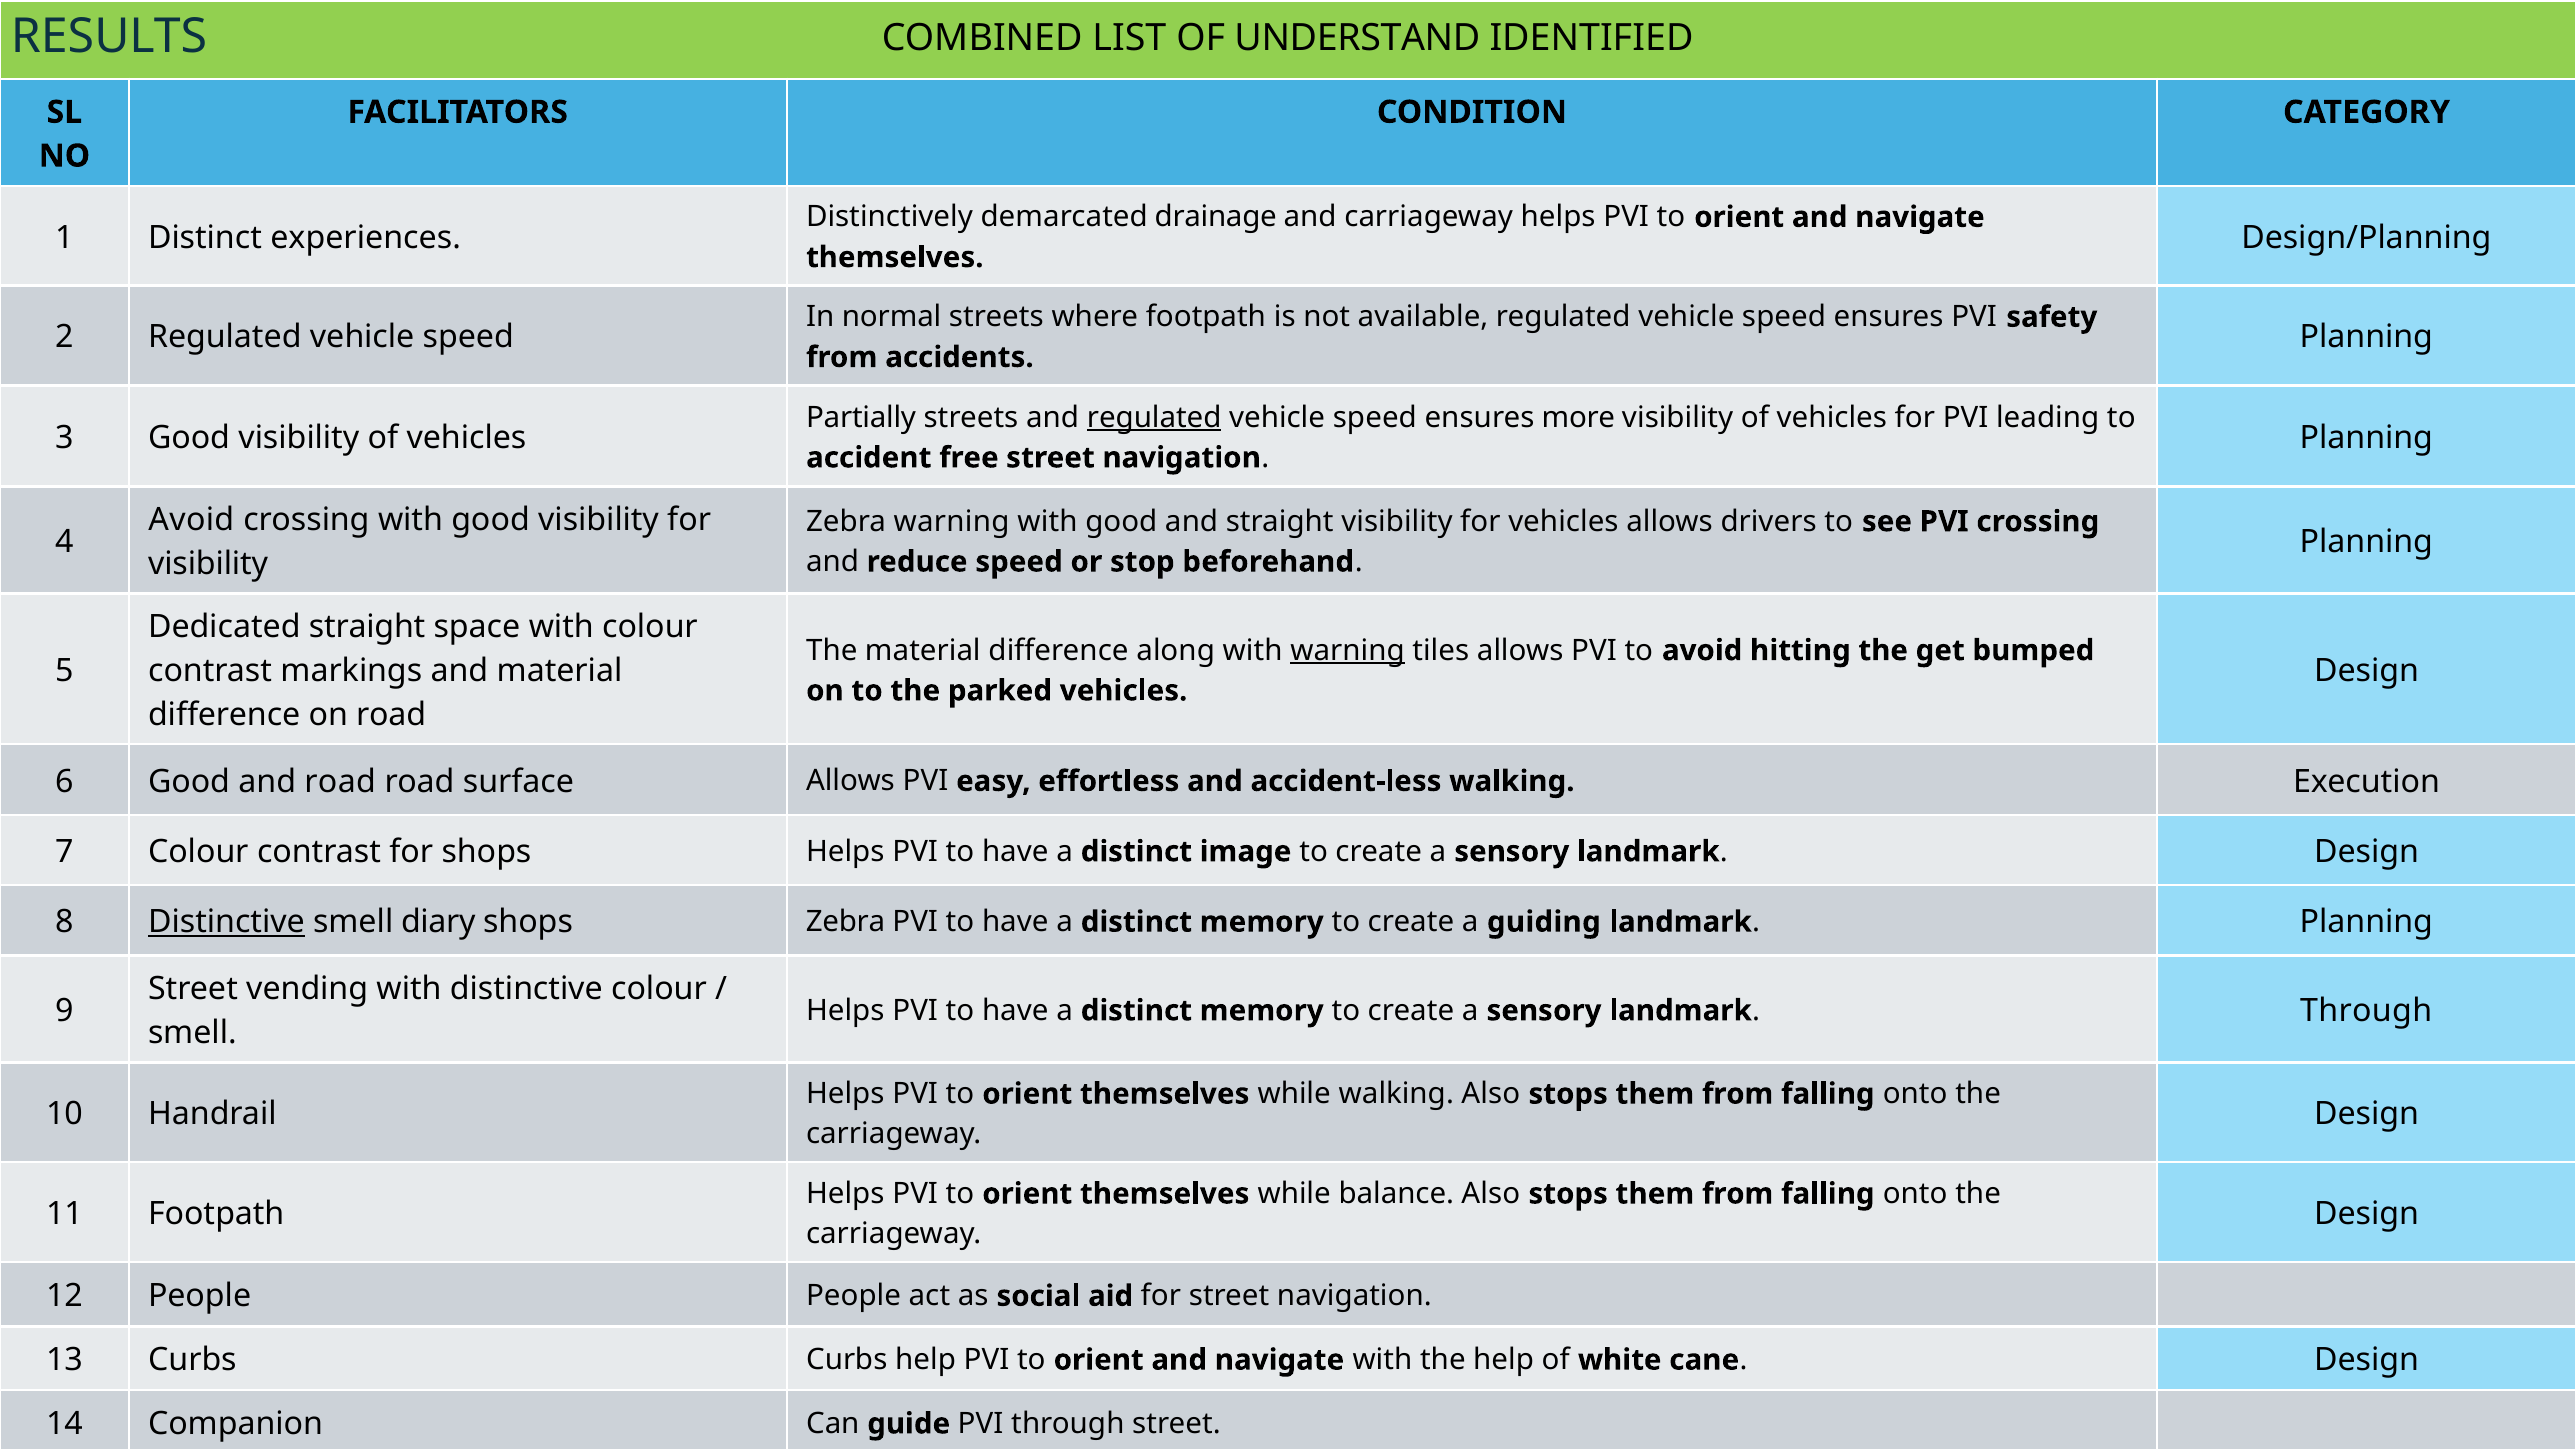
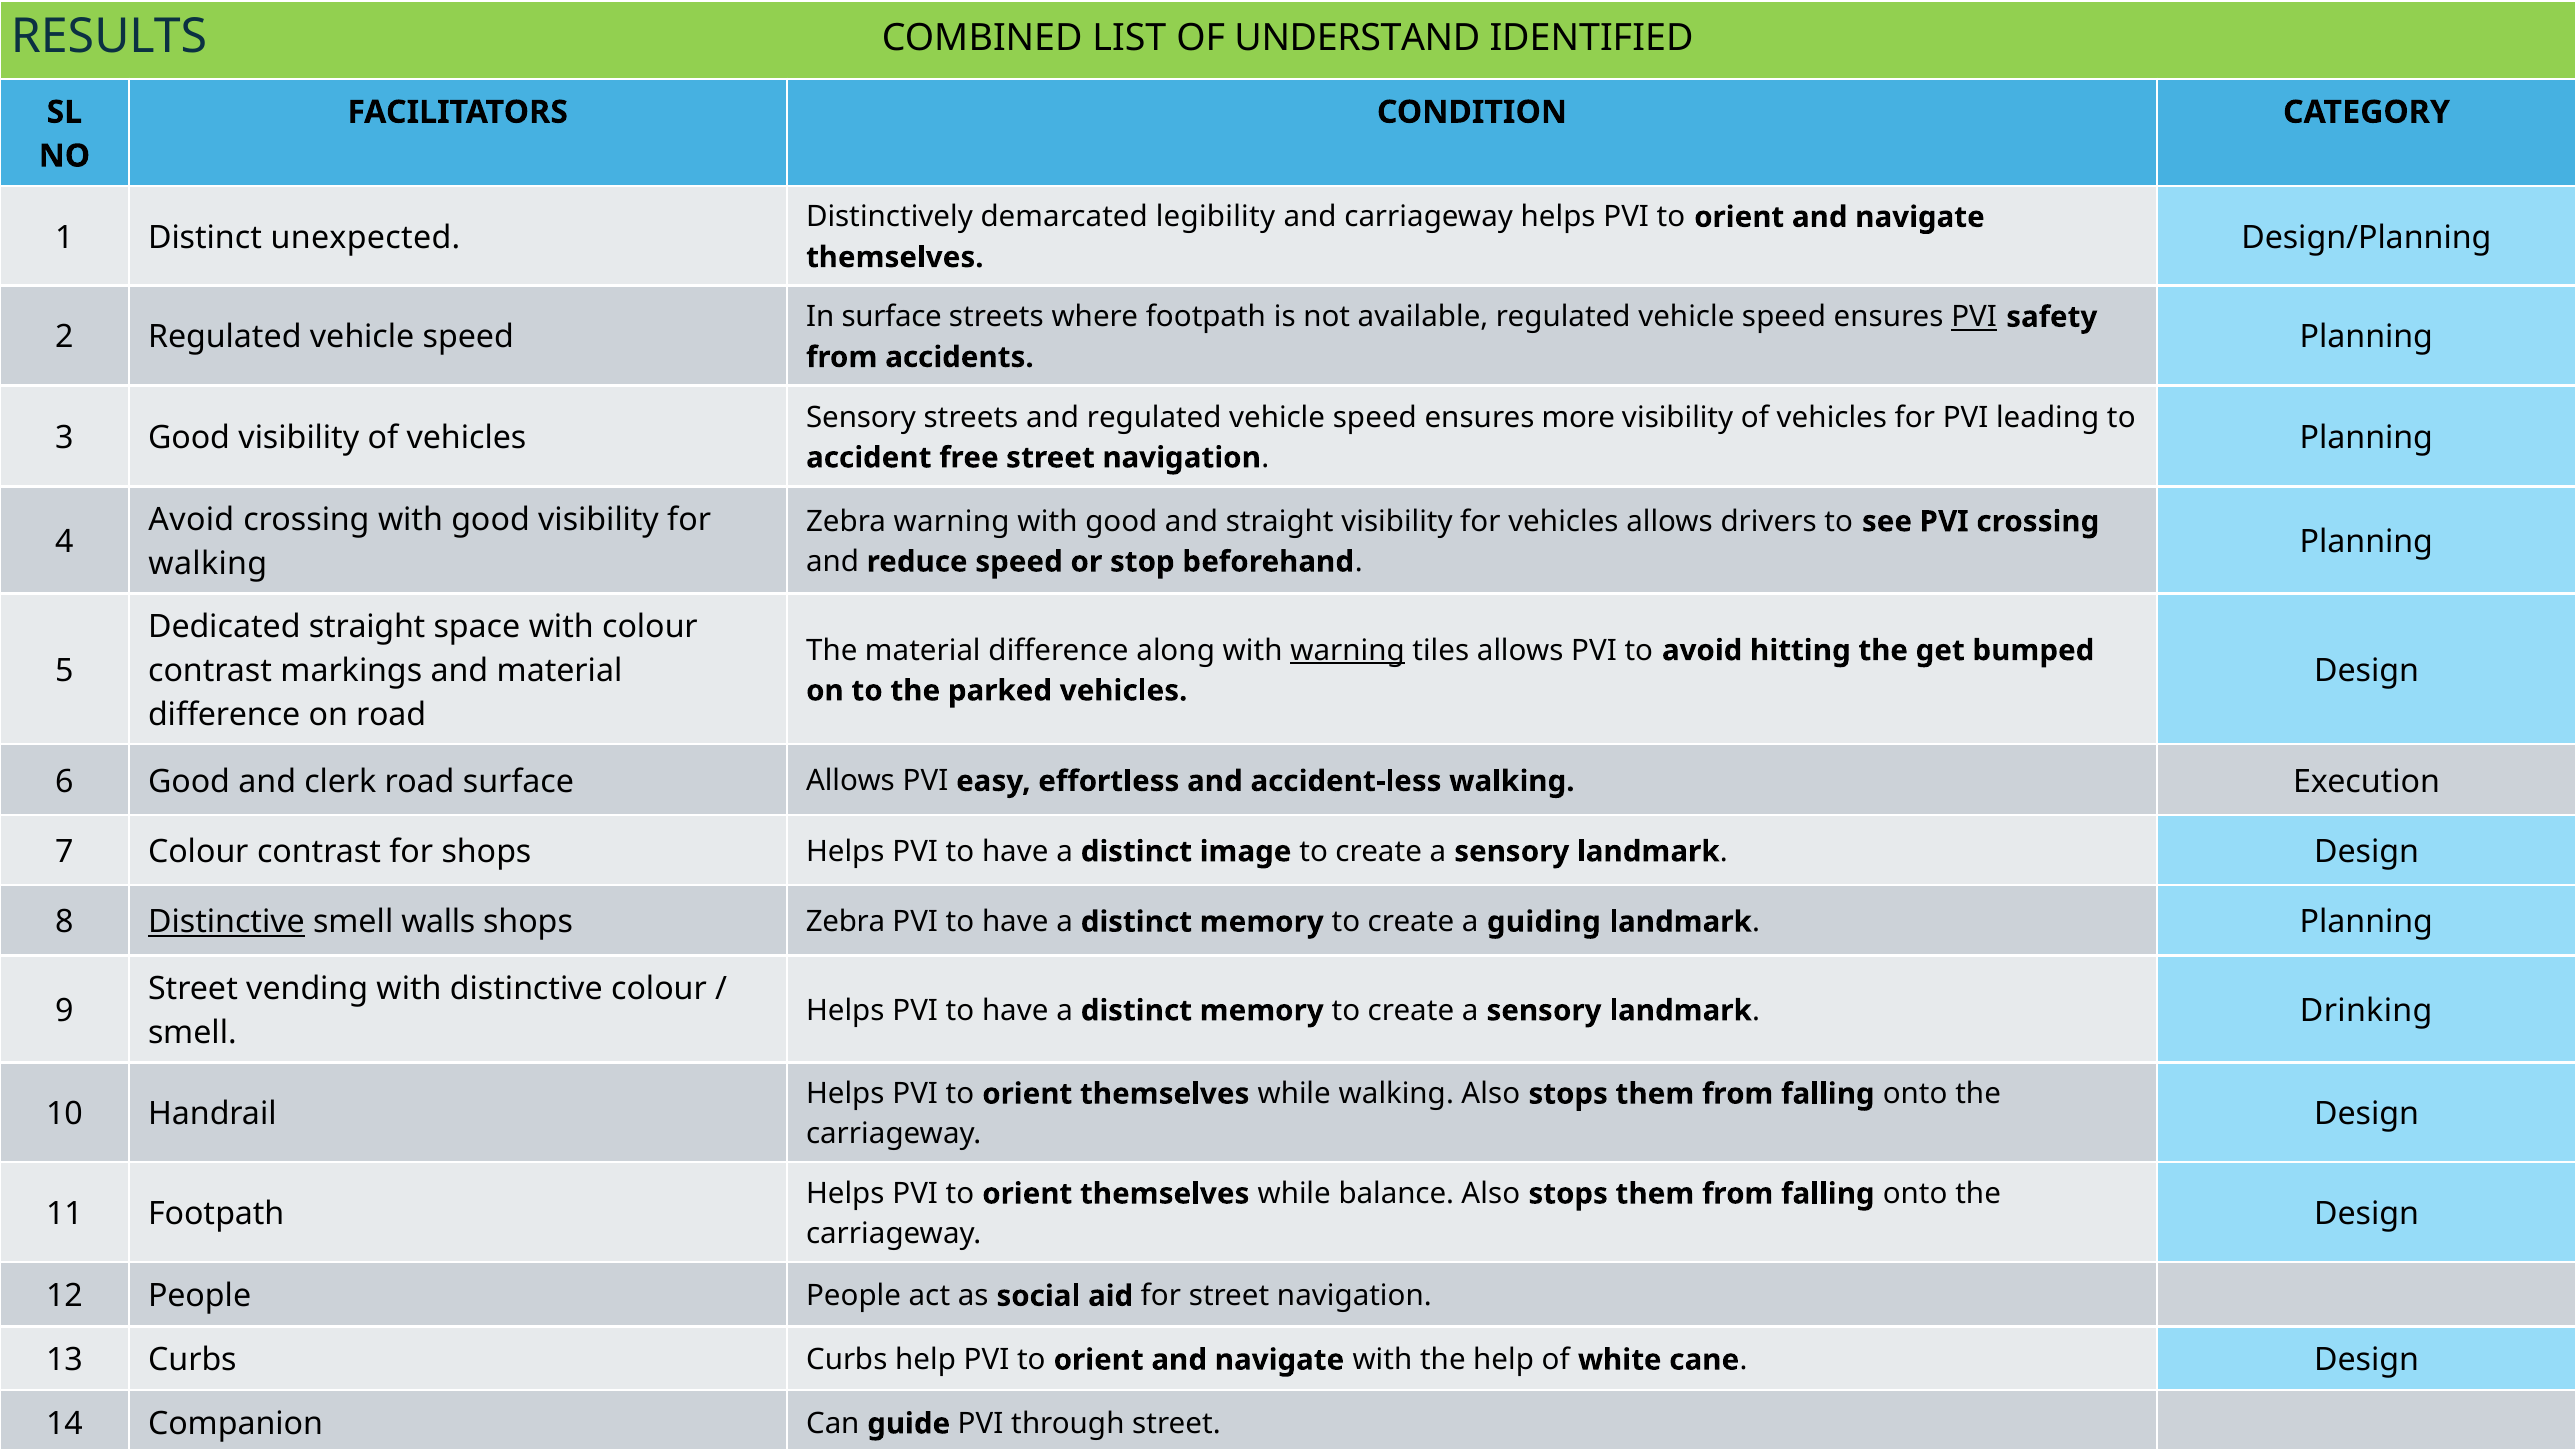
demarcated drainage: drainage -> legibility (1215, 217)
experiences: experiences -> unexpected (365, 237)
In normal: normal -> surface (892, 317)
PVI underline: none -> present (1974, 317)
Partially: Partially -> Sensory (861, 418)
regulated underline: present -> none (1154, 418)
visibility: visibility -> walking (208, 564)
and road: road -> clerk (340, 781)
diary: diary -> walls (438, 922)
landmark Through: Through -> Drinking (2366, 1011)
